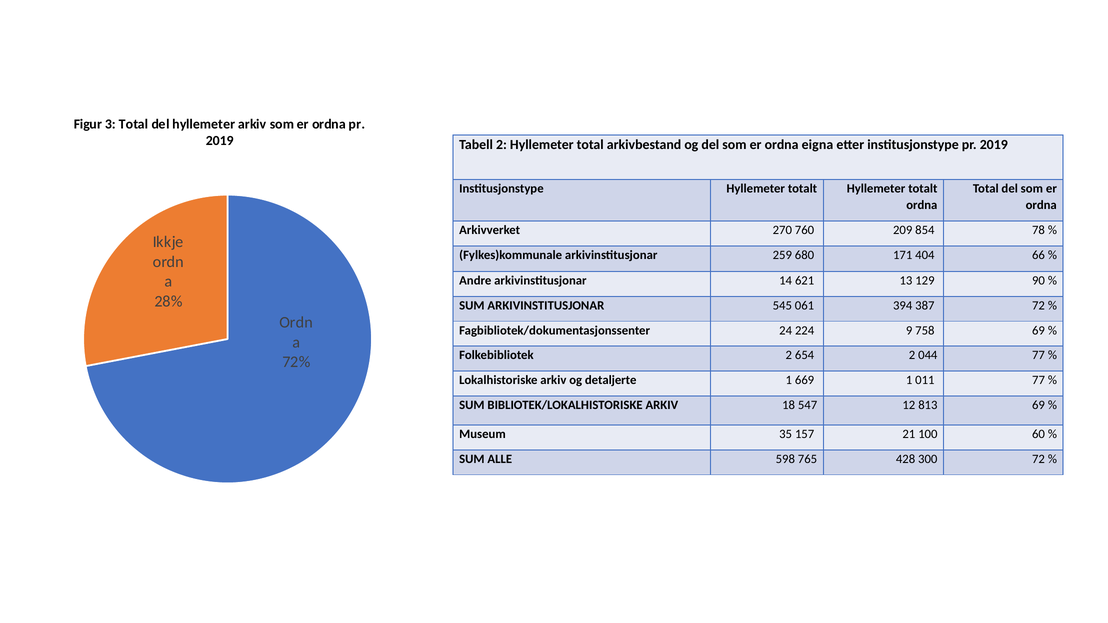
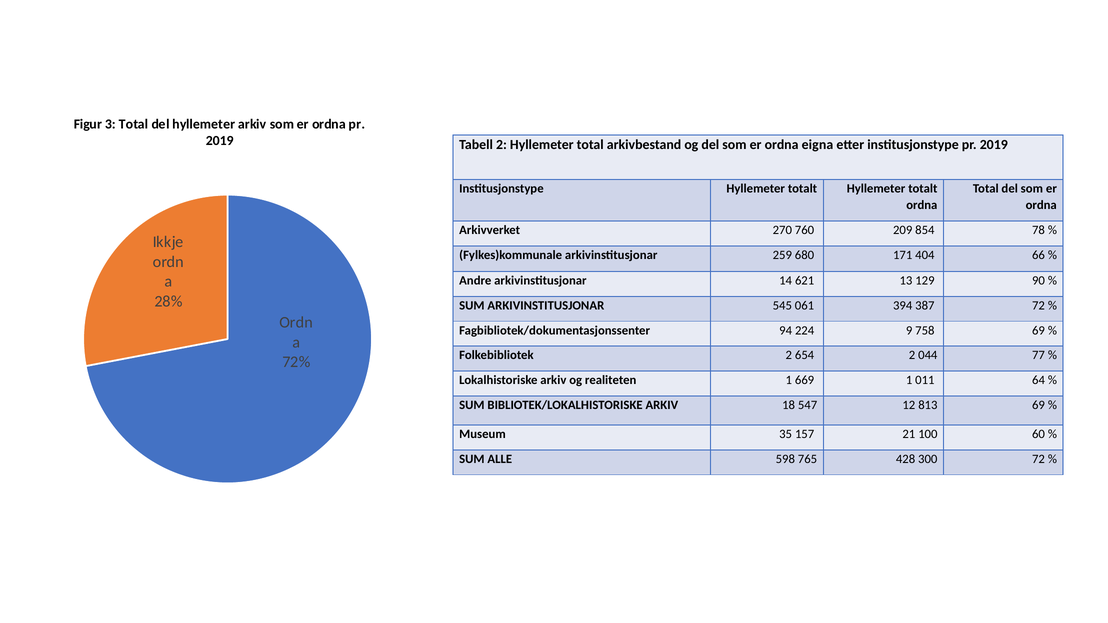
24: 24 -> 94 (786, 330)
detaljerte: detaljerte -> realiteten (611, 380)
011 77: 77 -> 64 (1039, 380)
